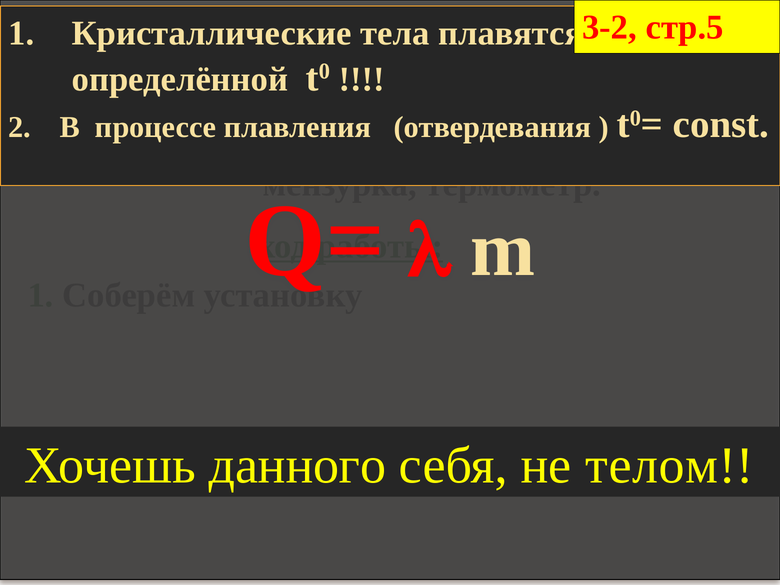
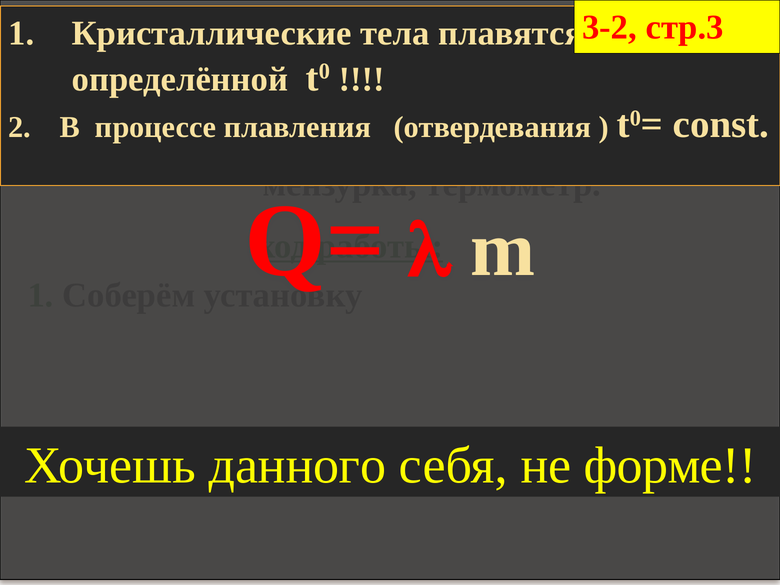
стр.5: стр.5 -> стр.3 (685, 27)
телом: телом -> форме (670, 465)
